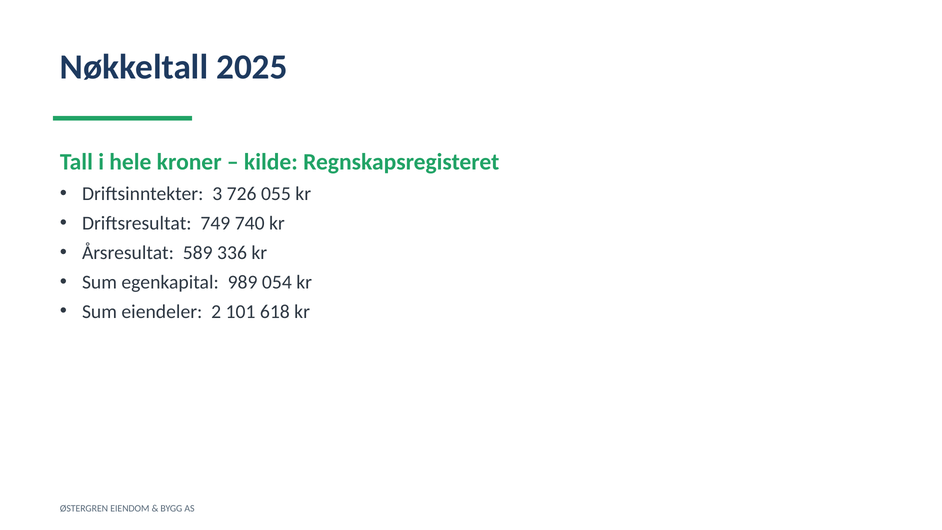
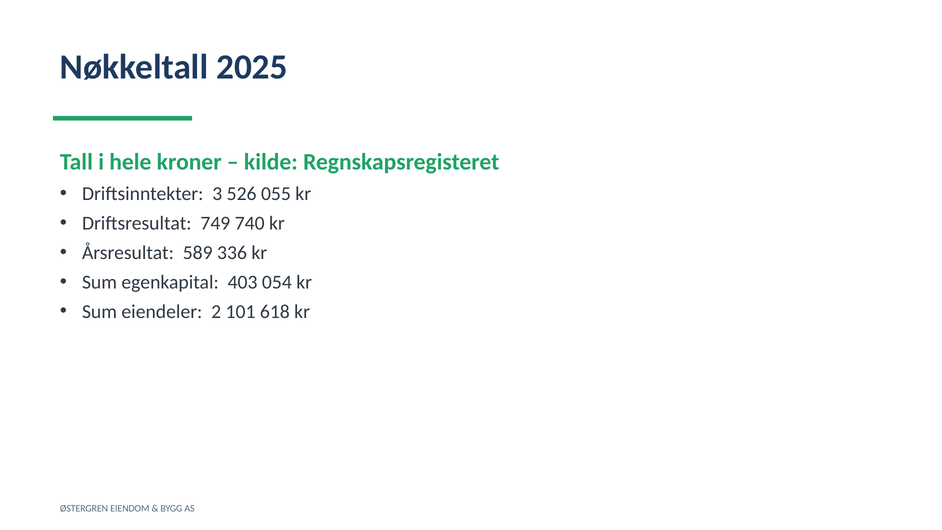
726: 726 -> 526 (242, 194)
989: 989 -> 403 (243, 282)
